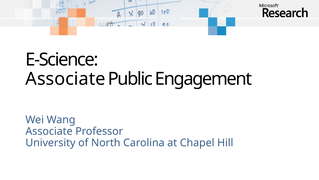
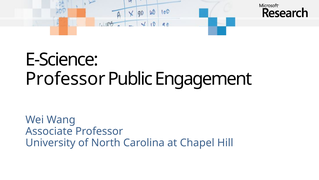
Associate: Associate -> Professor (66, 79)
